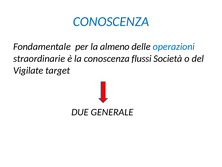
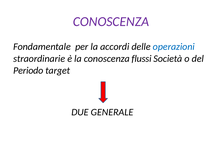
CONOSCENZA colour: blue -> purple (111, 21)
almeno: almeno -> accordi (115, 47)
Vigilate: Vigilate -> Periodo (28, 70)
